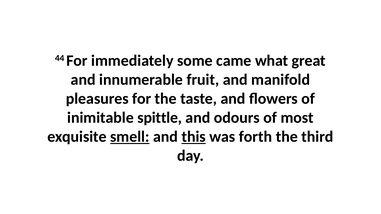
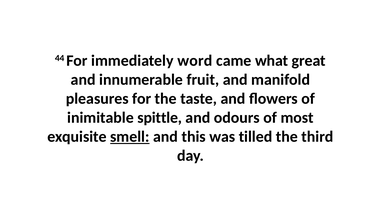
some: some -> word (195, 61)
this underline: present -> none (194, 137)
forth: forth -> tilled (256, 137)
